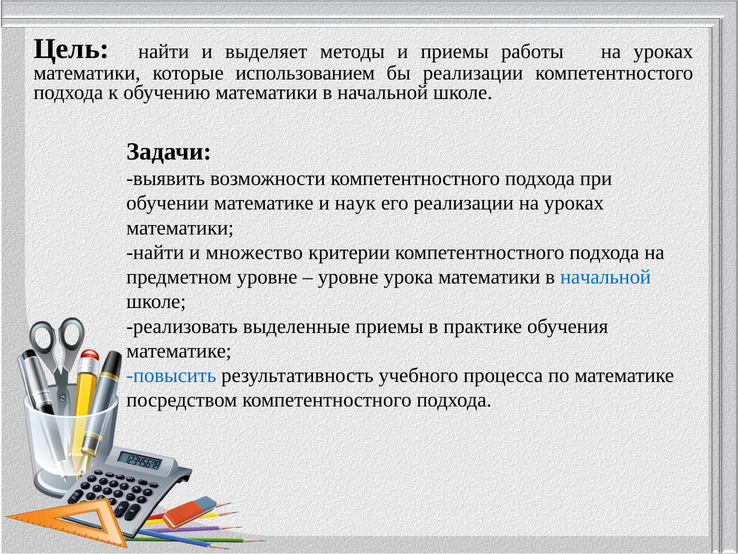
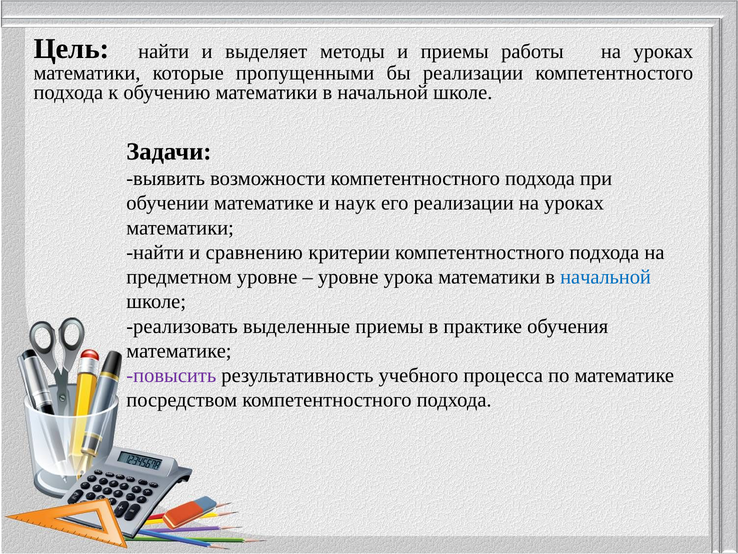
использованием: использованием -> пропущенными (305, 73)
множество: множество -> сравнению (254, 252)
повысить colour: blue -> purple (171, 375)
